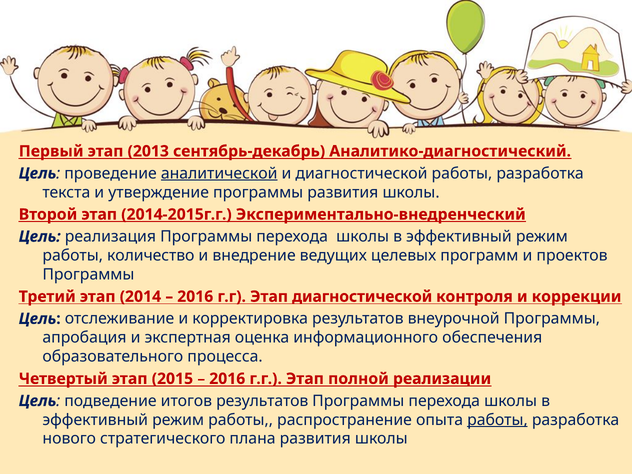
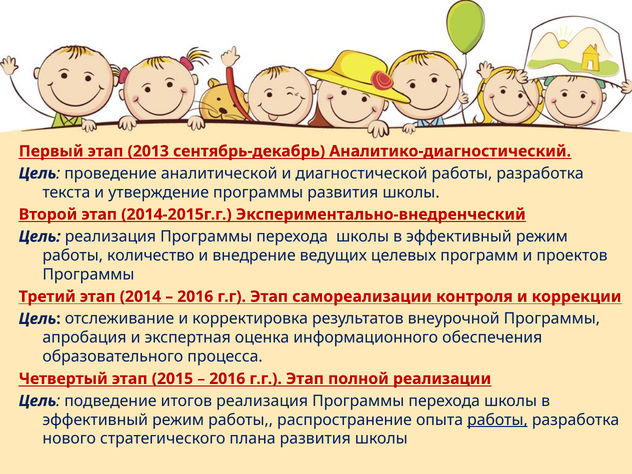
аналитической underline: present -> none (219, 173)
Этап диагностической: диагностической -> самореализации (362, 297)
итогов результатов: результатов -> реализация (262, 401)
